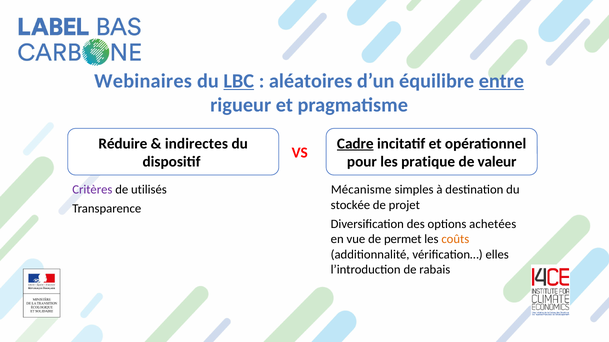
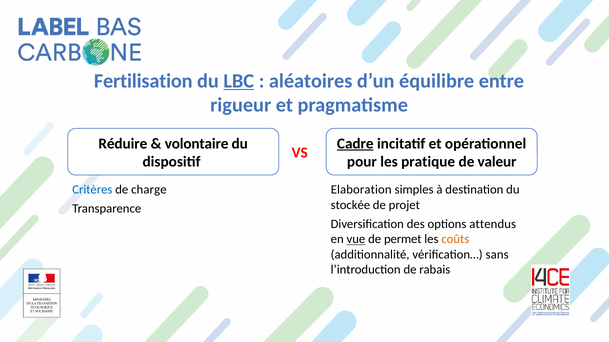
Webinaires: Webinaires -> Fertilisation (143, 81)
entre underline: present -> none (501, 81)
indirectes: indirectes -> volontaire (197, 144)
Critères colour: purple -> blue (92, 190)
utilisés: utilisés -> charge (149, 190)
Mécanisme: Mécanisme -> Elaboration (361, 190)
achetées: achetées -> attendus (493, 224)
vue underline: none -> present (356, 240)
elles: elles -> sans (497, 255)
